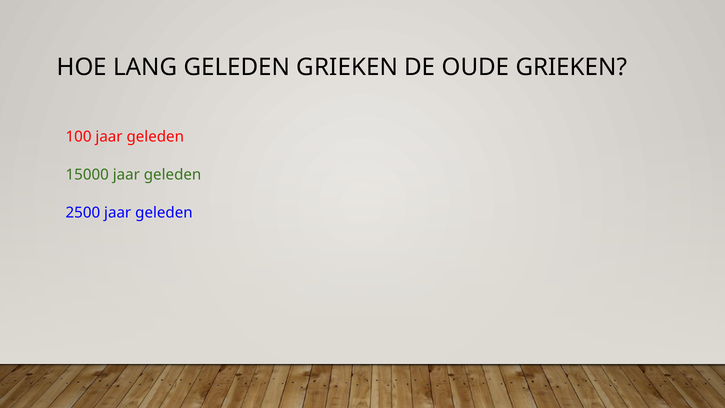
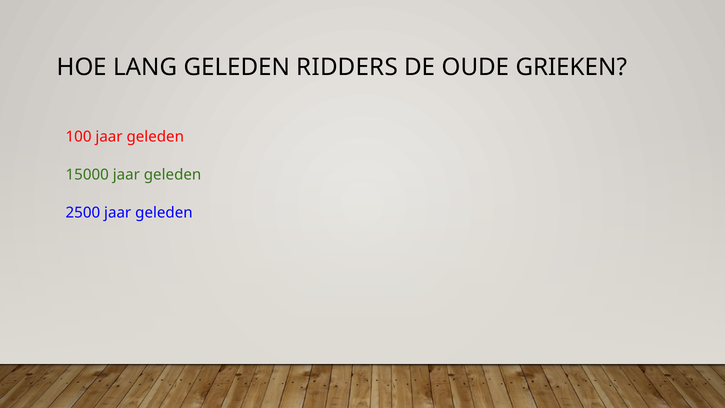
GELEDEN GRIEKEN: GRIEKEN -> RIDDERS (347, 67)
